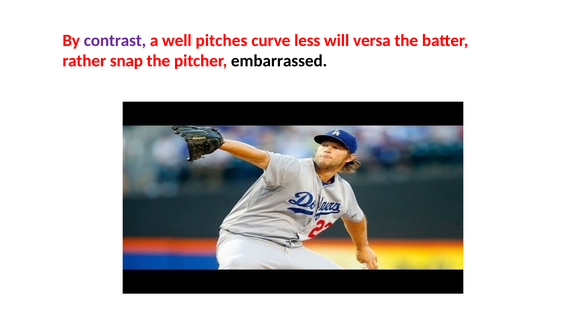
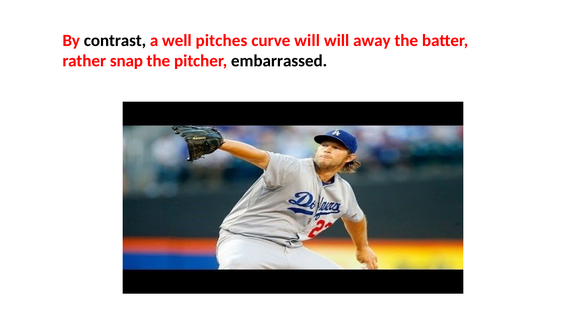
contrast colour: purple -> black (115, 40)
curve less: less -> will (307, 40)
versa: versa -> away (372, 40)
